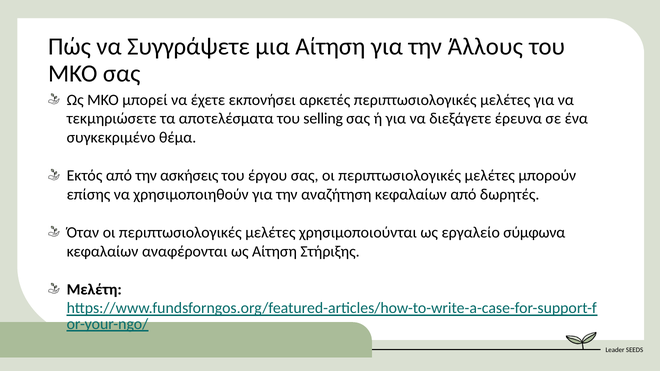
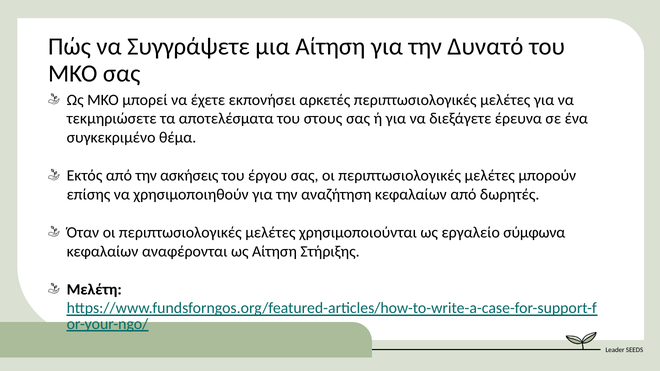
Άλλους: Άλλους -> Δυνατό (485, 47)
selling: selling -> στους (323, 119)
